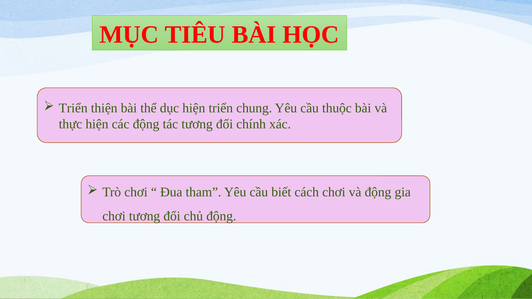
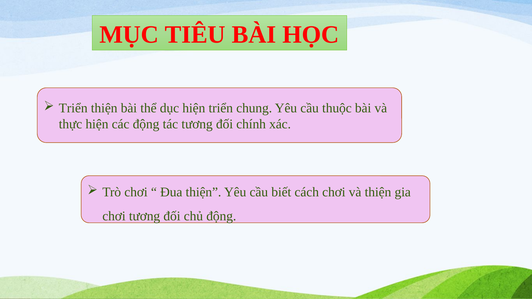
Đua tham: tham -> thiện (203, 192)
và động: động -> thiện (378, 192)
